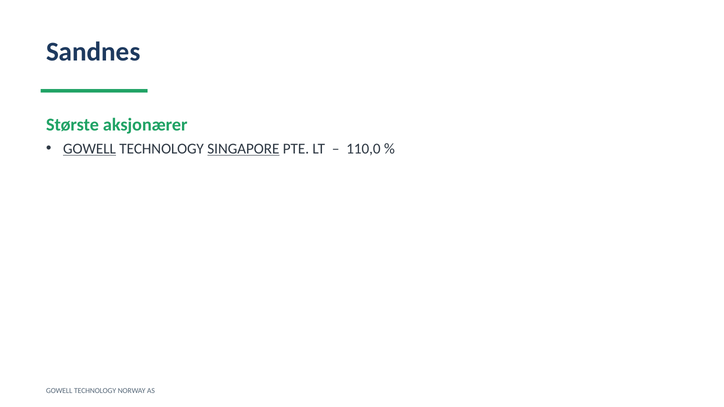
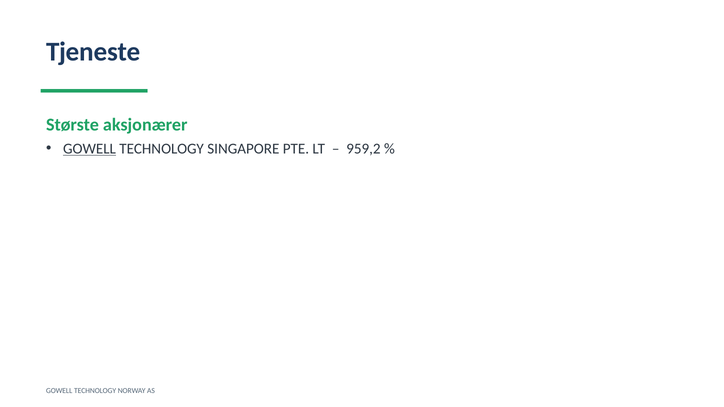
Sandnes: Sandnes -> Tjeneste (93, 52)
SINGAPORE underline: present -> none (243, 149)
110,0: 110,0 -> 959,2 (363, 149)
